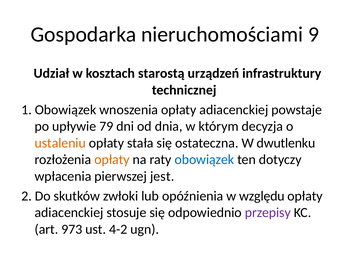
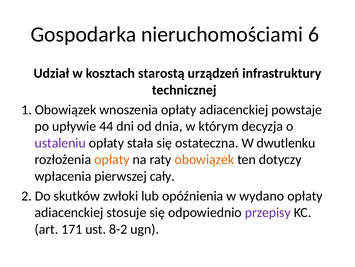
9: 9 -> 6 (314, 34)
79: 79 -> 44 (106, 126)
ustaleniu colour: orange -> purple (60, 143)
obowiązek colour: blue -> orange (204, 159)
jest: jest -> cały (162, 176)
względu: względu -> wydano (262, 196)
973: 973 -> 171 (72, 229)
4-2: 4-2 -> 8-2 (118, 229)
